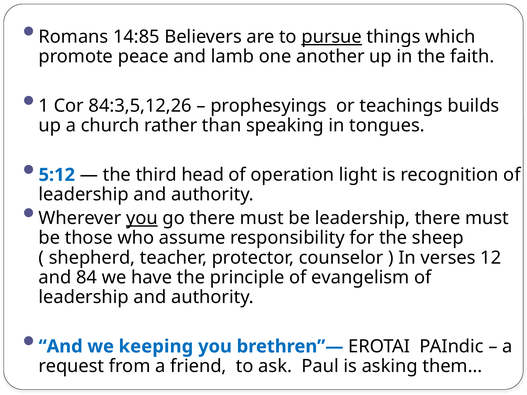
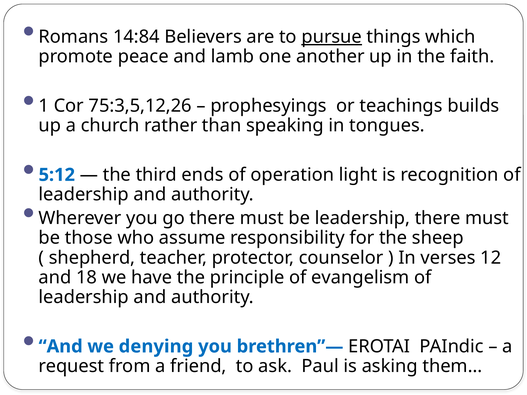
14:85: 14:85 -> 14:84 (136, 37)
84:3,5,12,26: 84:3,5,12,26 -> 75:3,5,12,26 (140, 106)
head: head -> ends (203, 175)
you underline: present -> none (142, 218)
84: 84 -> 18 (87, 278)
keeping: keeping -> denying (156, 347)
